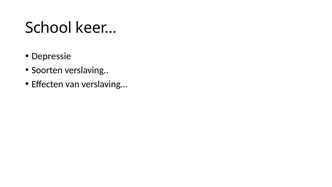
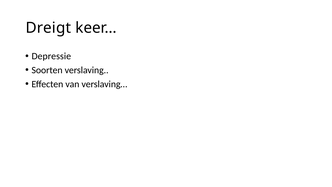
School: School -> Dreigt (48, 28)
